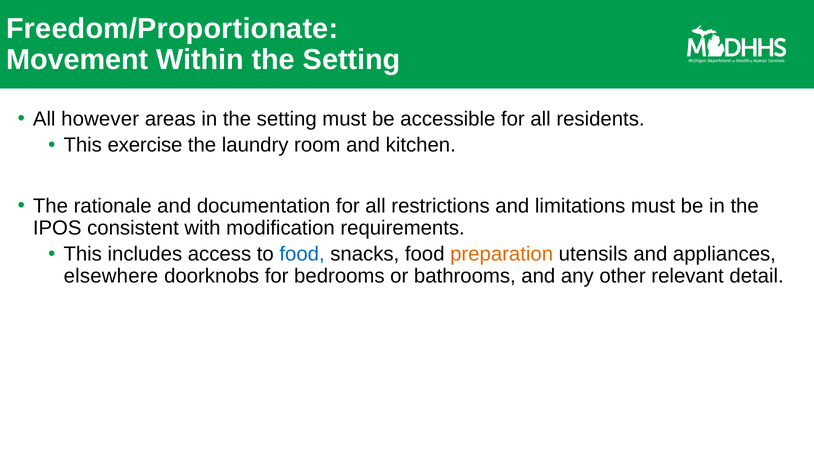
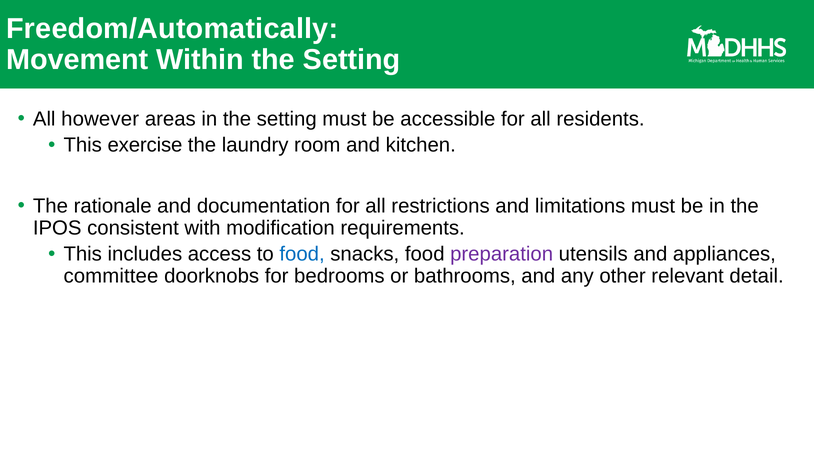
Freedom/Proportionate: Freedom/Proportionate -> Freedom/Automatically (172, 28)
preparation colour: orange -> purple (502, 254)
elsewhere: elsewhere -> committee (111, 276)
